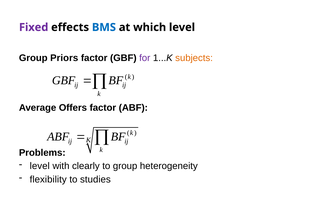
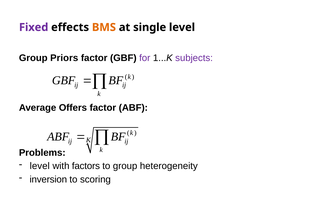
BMS colour: blue -> orange (104, 27)
which: which -> single (150, 27)
subjects colour: orange -> purple (194, 58)
clearly: clearly -> factors (86, 166)
flexibility: flexibility -> inversion (48, 179)
studies: studies -> scoring (95, 179)
